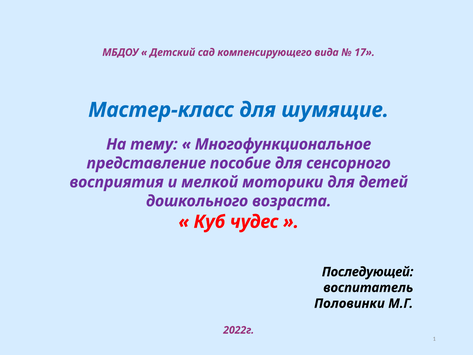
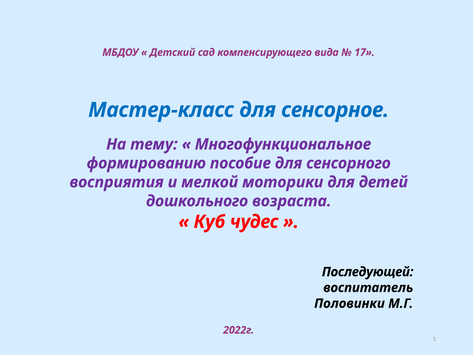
шумящие: шумящие -> сенсорное (335, 110)
представление: представление -> формированию (146, 163)
